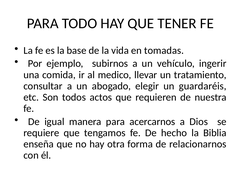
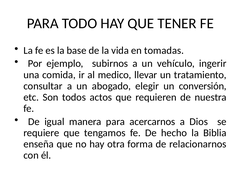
guardaréis: guardaréis -> conversión (203, 86)
